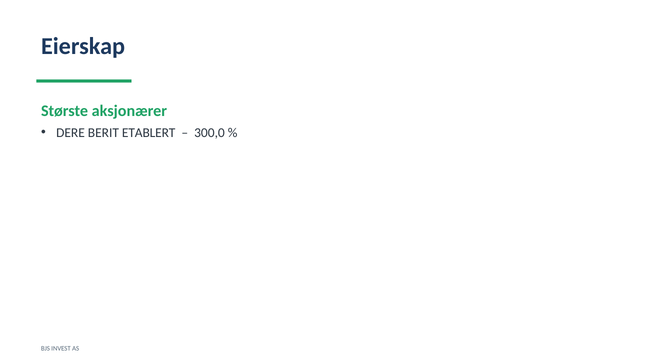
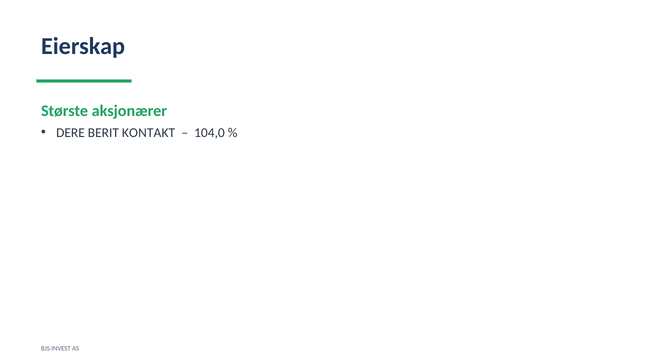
ETABLERT: ETABLERT -> KONTAKT (149, 133)
300,0: 300,0 -> 104,0 (209, 133)
